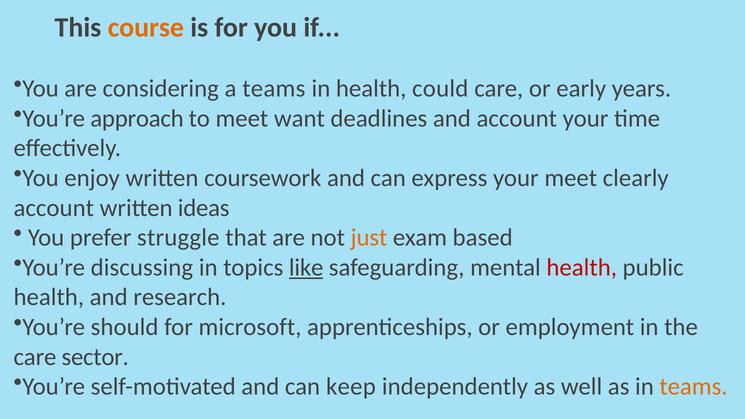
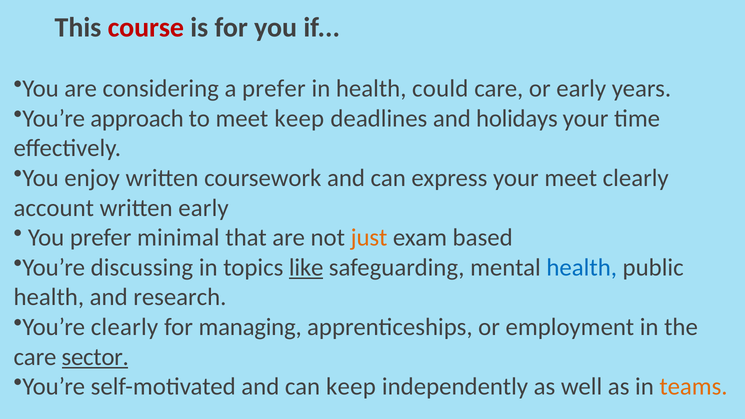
course colour: orange -> red (146, 27)
a teams: teams -> prefer (274, 89)
meet want: want -> keep (299, 118)
and account: account -> holidays (517, 118)
written ideas: ideas -> early (204, 208)
struggle: struggle -> minimal (178, 238)
health colour: red -> blue (582, 268)
You’re should: should -> clearly (124, 327)
microsoft: microsoft -> managing (250, 327)
sector underline: none -> present (95, 357)
